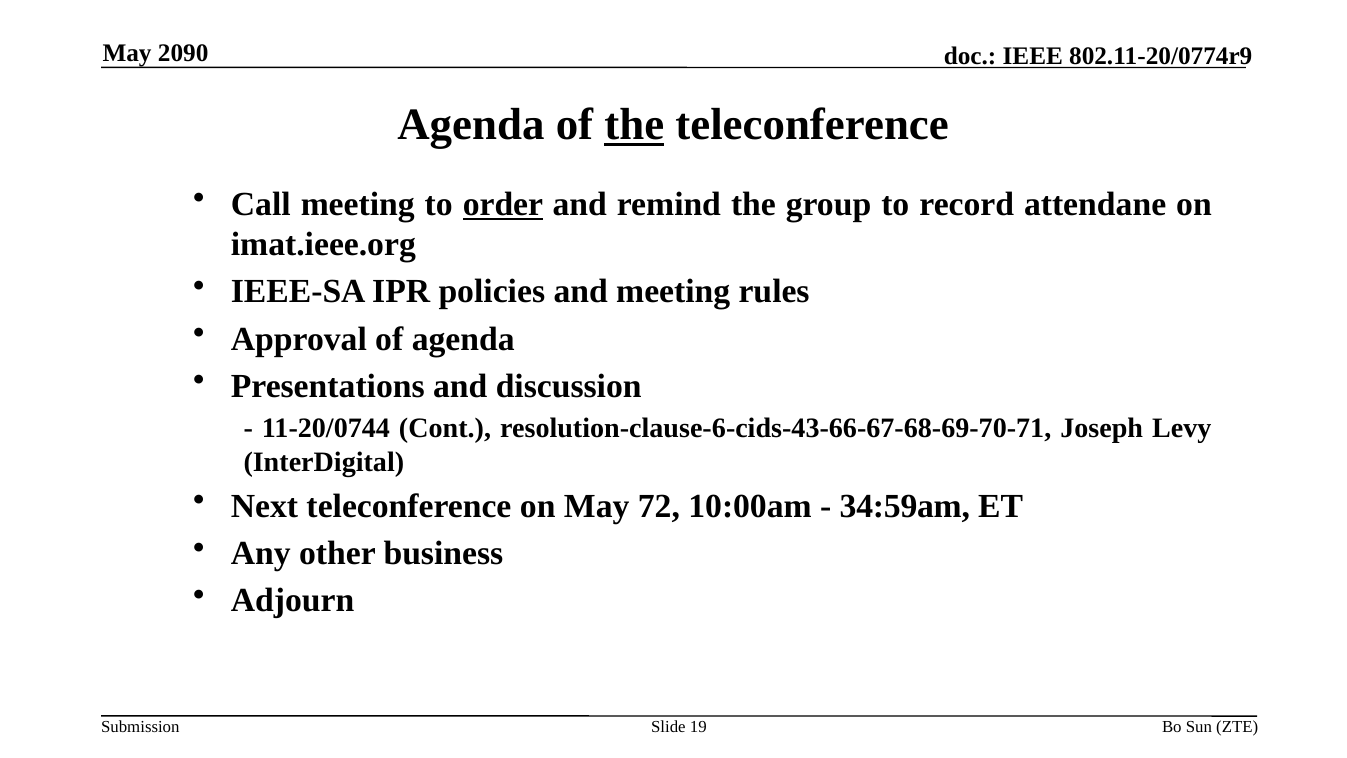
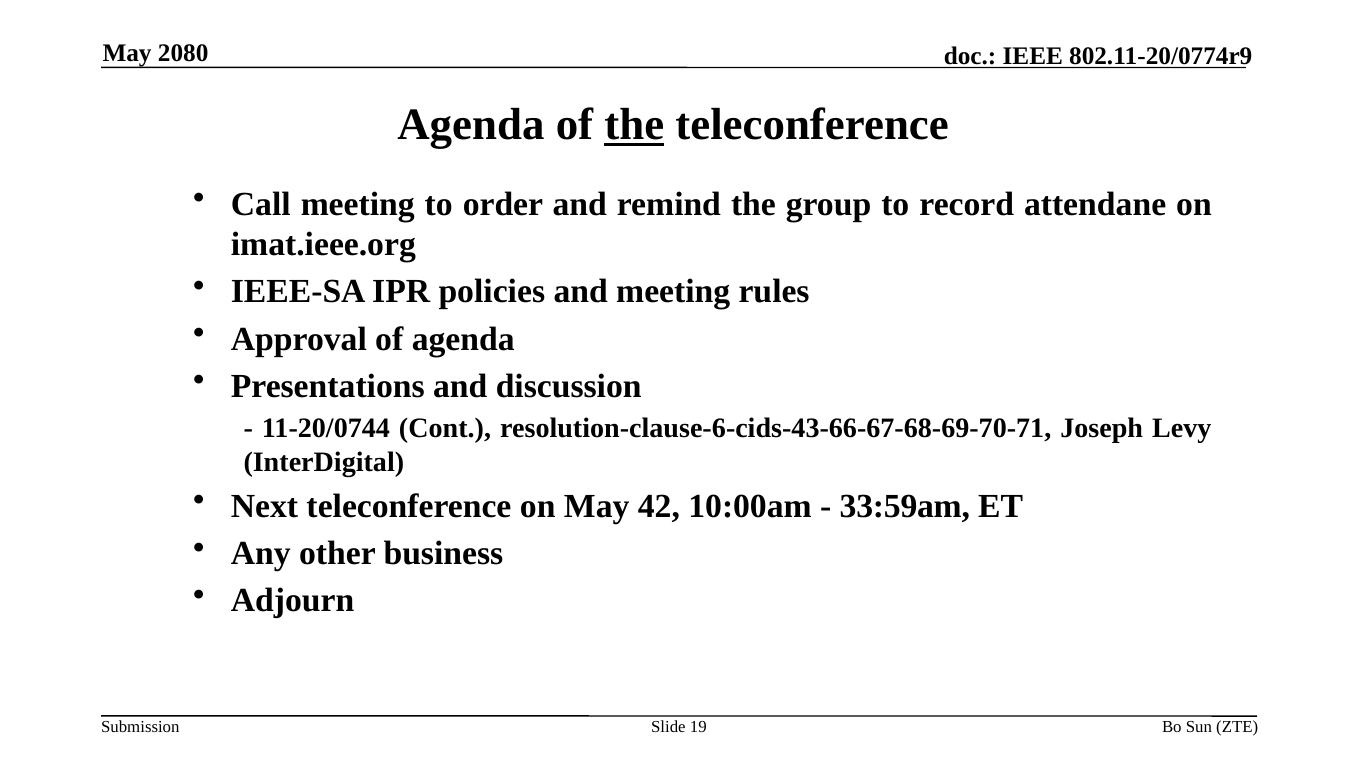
2090: 2090 -> 2080 (183, 54)
order underline: present -> none (503, 204)
72: 72 -> 42 (659, 506)
34:59am: 34:59am -> 33:59am (905, 506)
